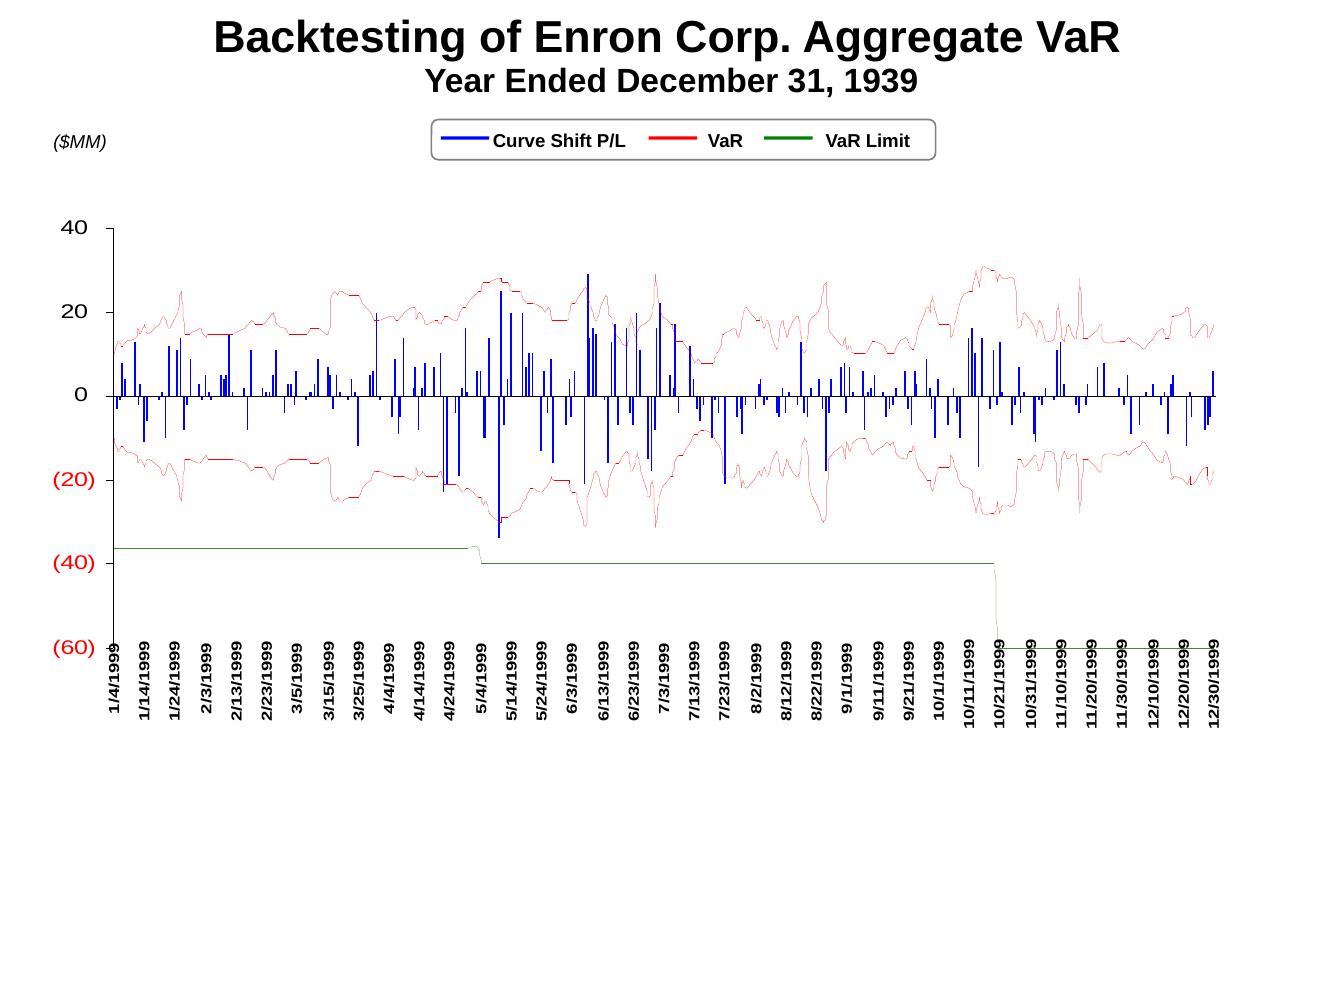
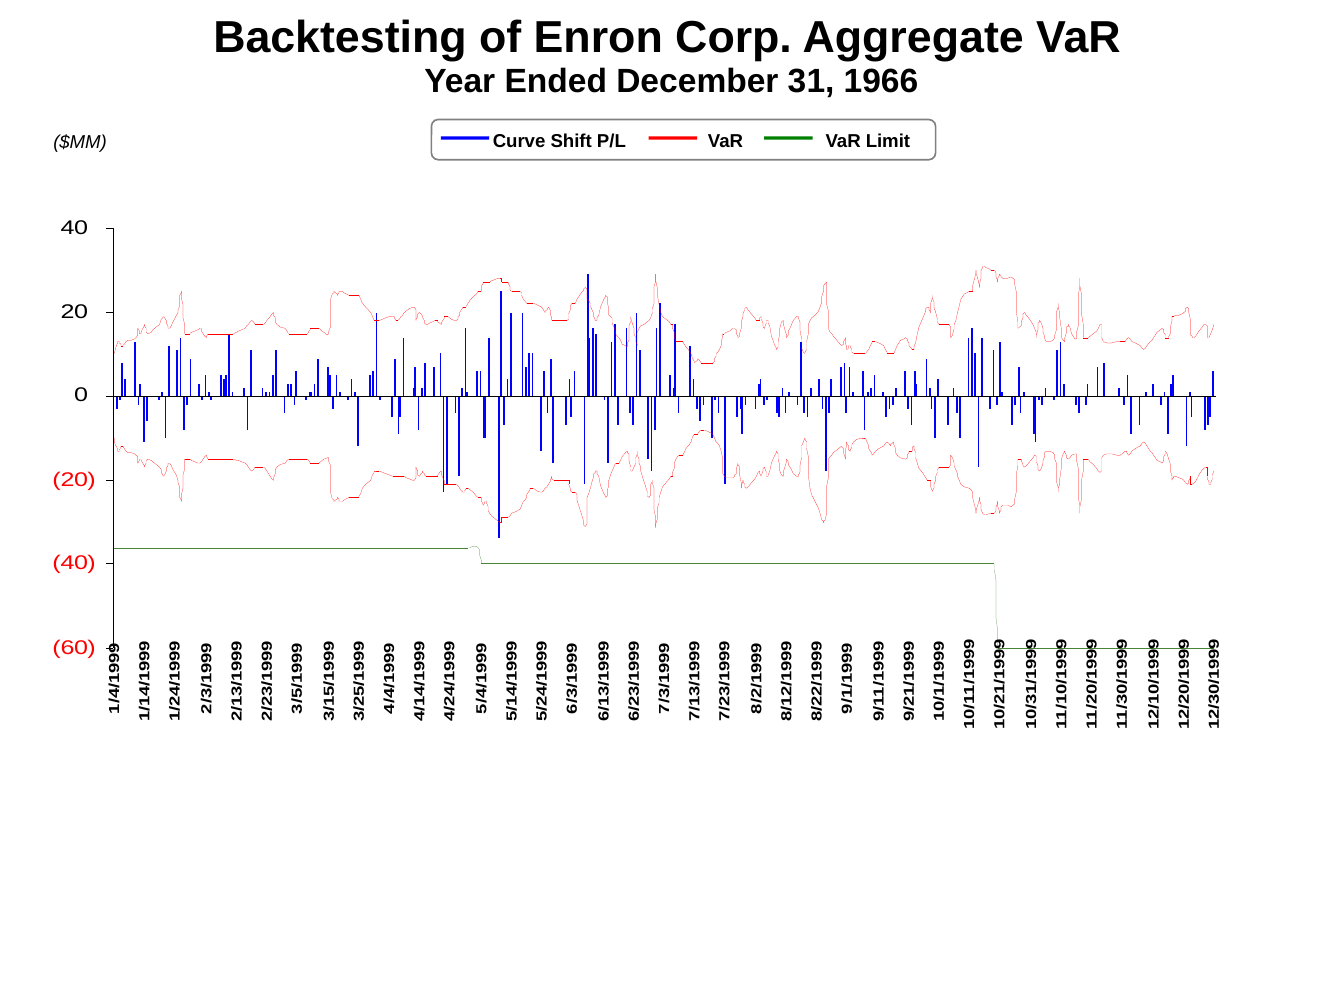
1939: 1939 -> 1966 (881, 82)
